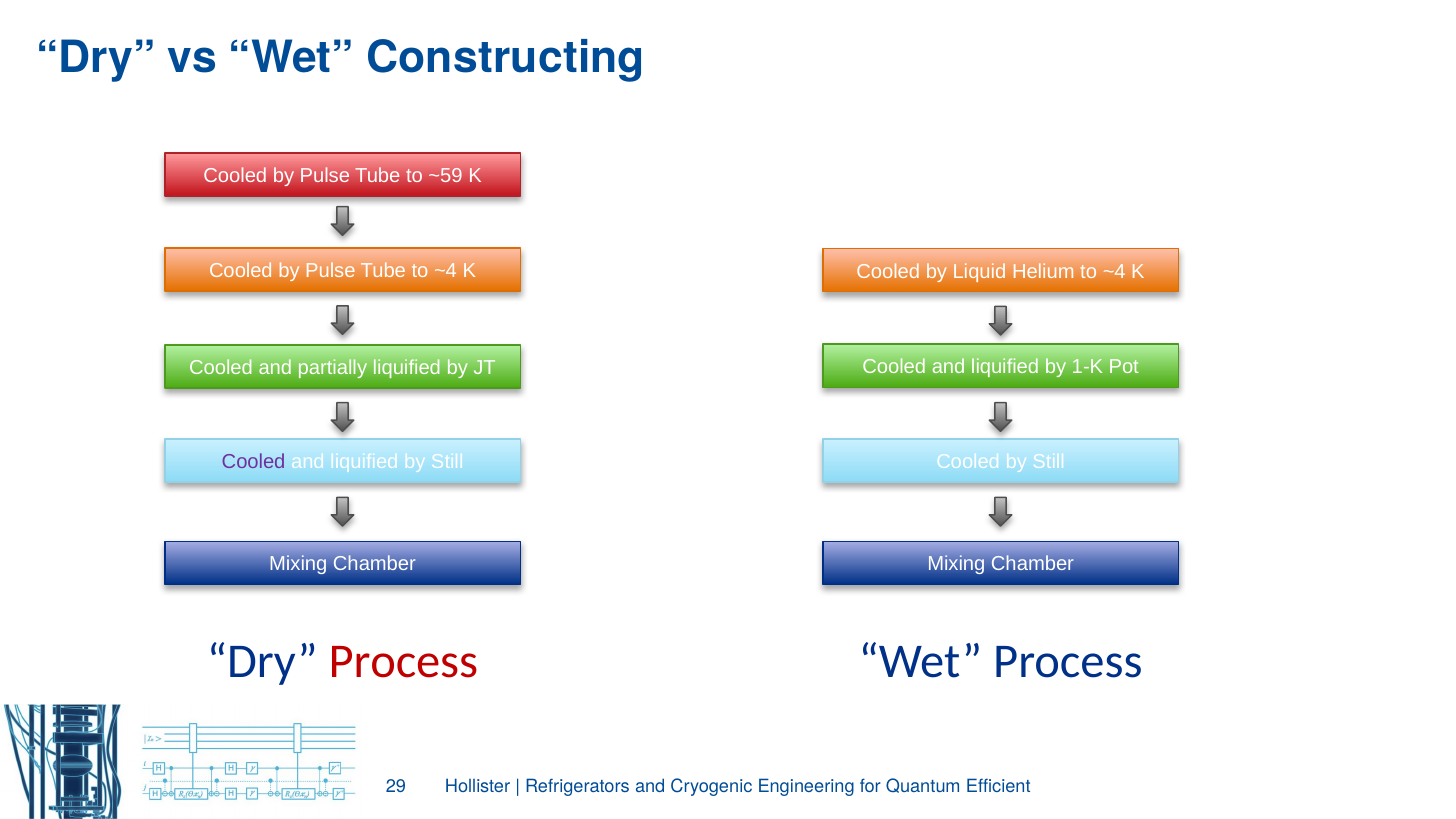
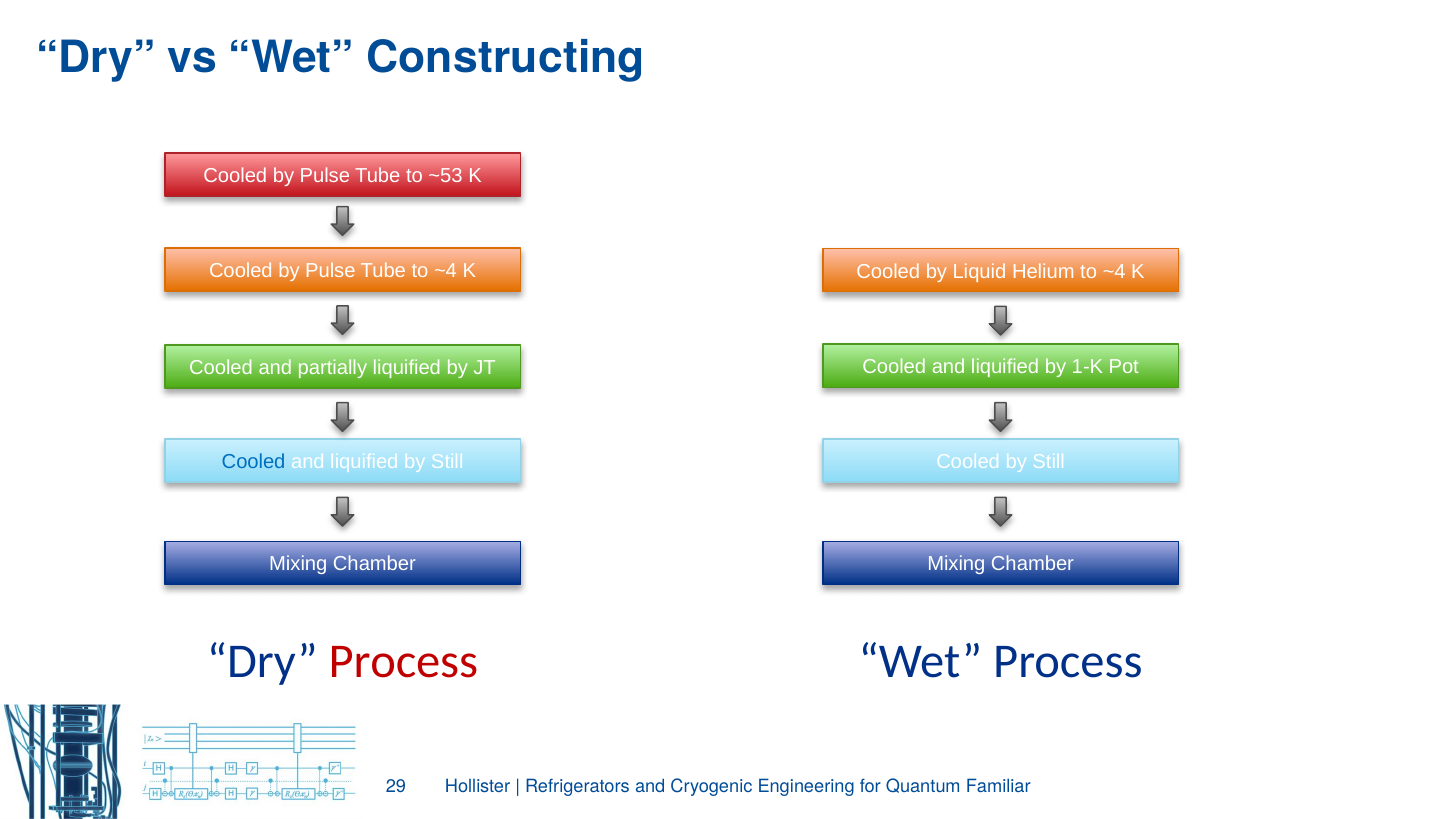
~59: ~59 -> ~53 (446, 176)
Cooled colour: purple -> blue (254, 462)
Efficient: Efficient -> Familiar (998, 787)
